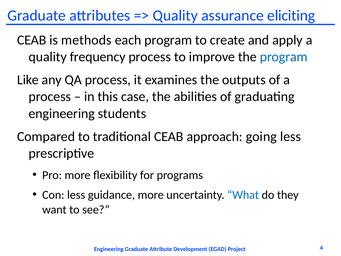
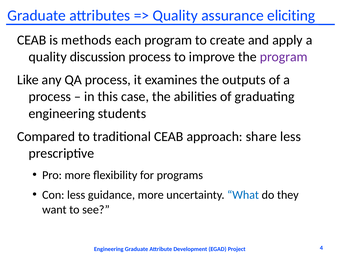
frequency: frequency -> discussion (98, 57)
program colour: blue -> purple (284, 57)
going: going -> share (261, 136)
